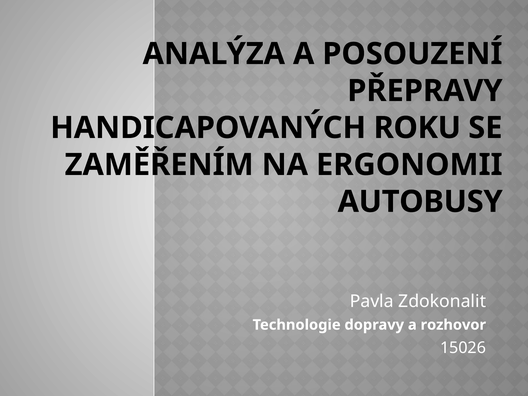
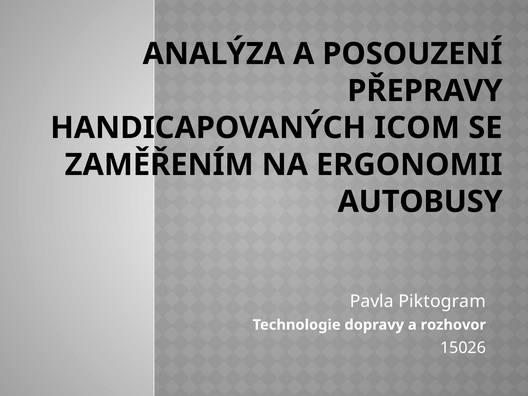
ROKU: ROKU -> ICOM (417, 128)
Zdokonalit: Zdokonalit -> Piktogram (442, 301)
